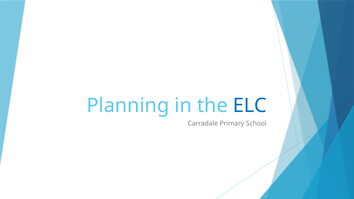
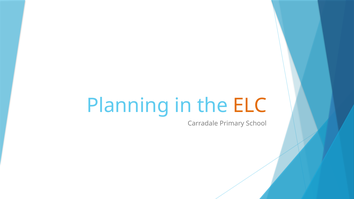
ELC colour: blue -> orange (250, 106)
